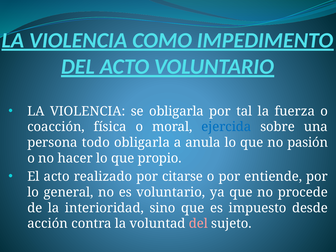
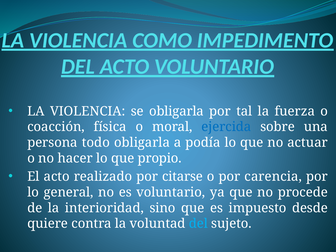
anula: anula -> podía (203, 143)
pasión: pasión -> actuar (308, 143)
entiende: entiende -> carencia (273, 177)
acción: acción -> quiere (48, 224)
del colour: pink -> light blue (198, 224)
